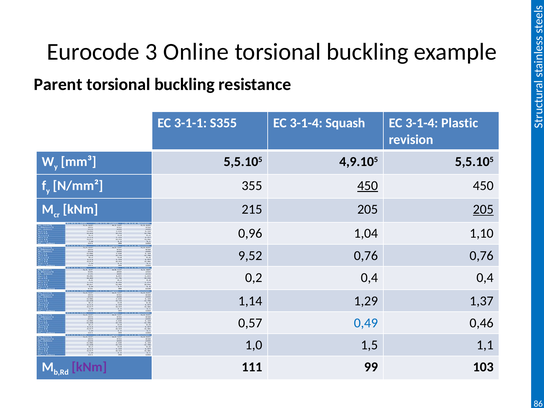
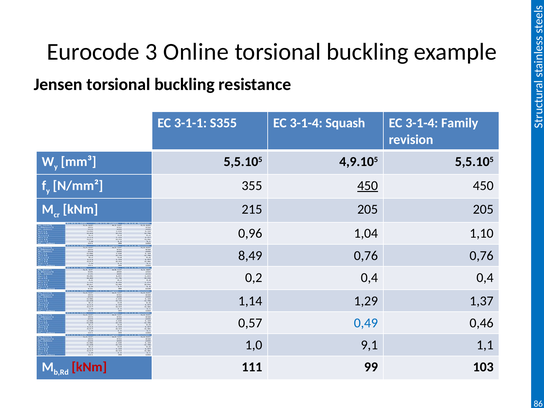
Parent: Parent -> Jensen (58, 84)
Plastic: Plastic -> Family (460, 123)
205 underline: present -> none (483, 209)
9,52: 9,52 -> 8,49 (250, 256)
1,5: 1,5 -> 9,1 (369, 345)
kNm colour: purple -> red (89, 367)
